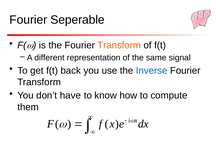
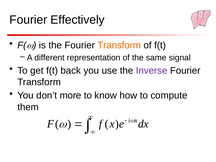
Seperable: Seperable -> Effectively (78, 20)
Inverse colour: blue -> purple (152, 71)
have: have -> more (71, 95)
